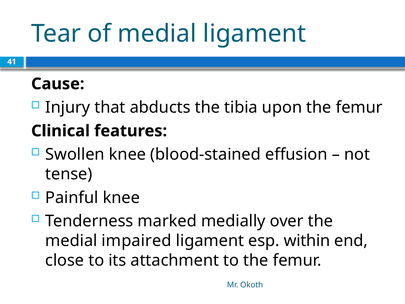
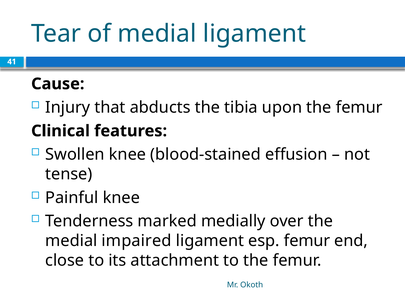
esp within: within -> femur (307, 241)
